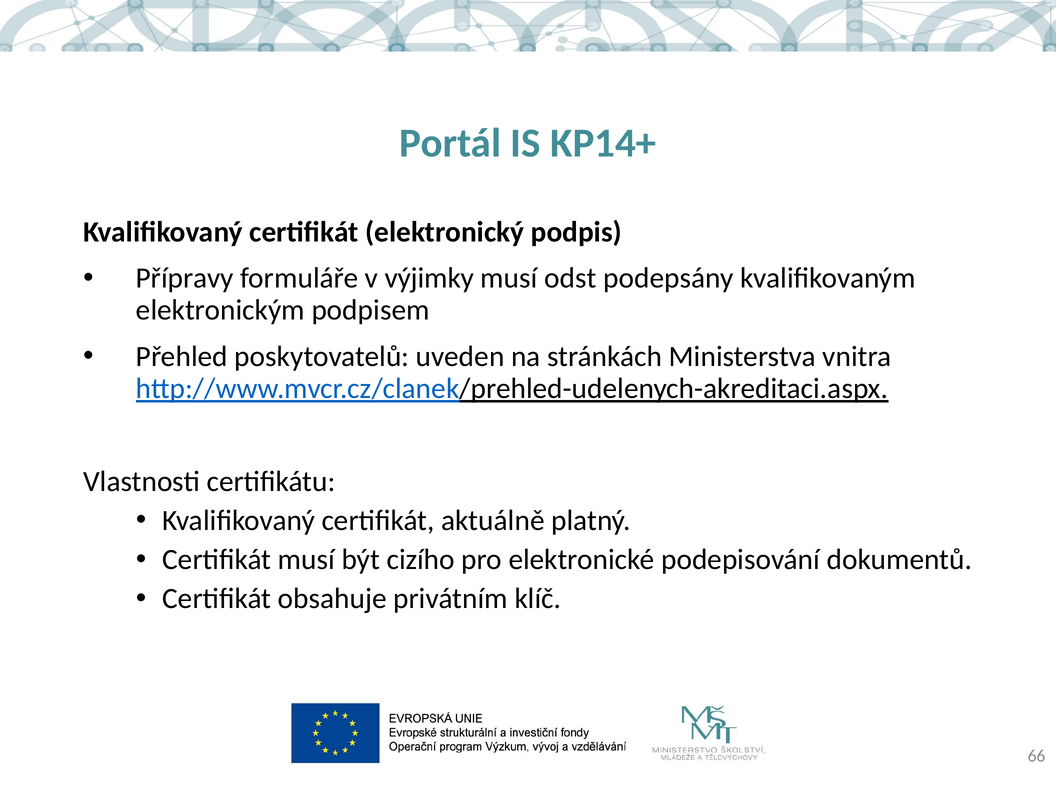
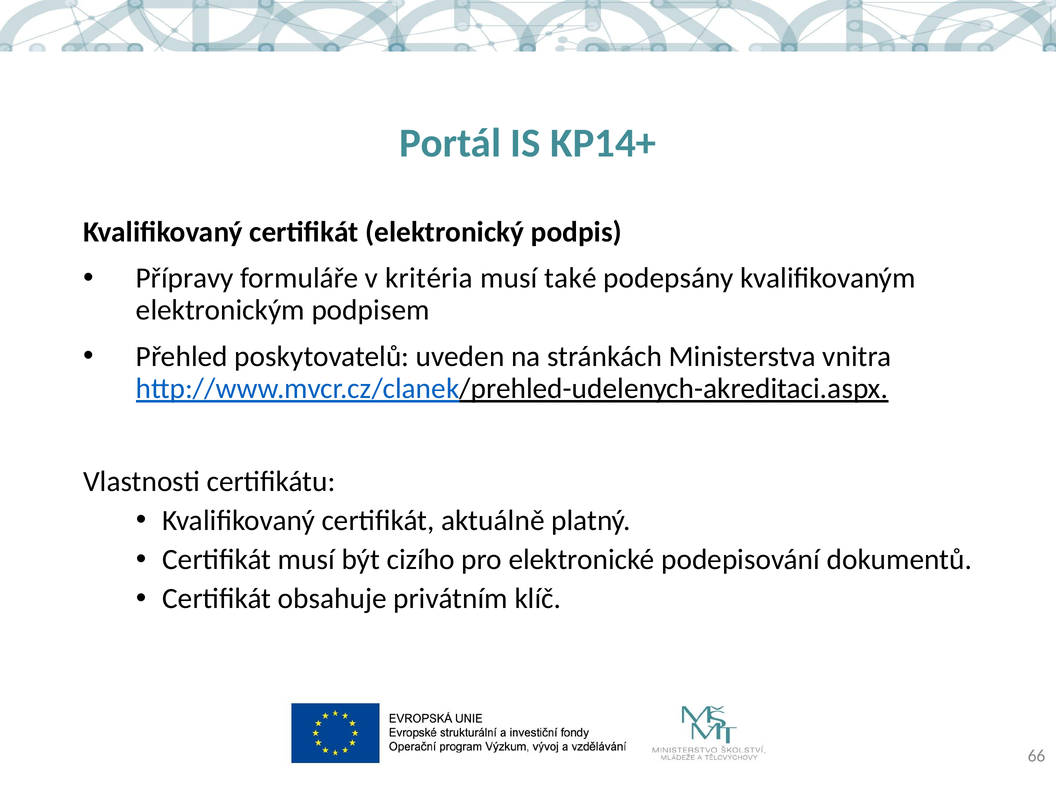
výjimky: výjimky -> kritéria (429, 278)
odst: odst -> také (570, 278)
